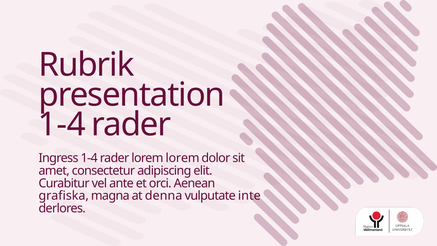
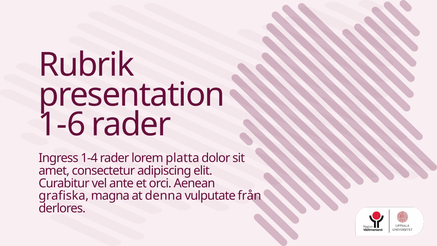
1-4: 1-4 -> 1-6 (62, 125)
lorem lorem: lorem -> platta (182, 158)
inte: inte -> från (249, 196)
